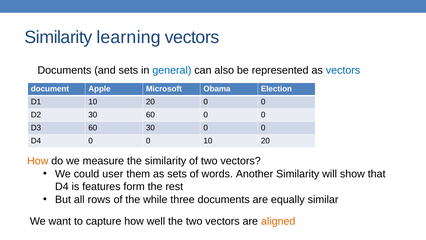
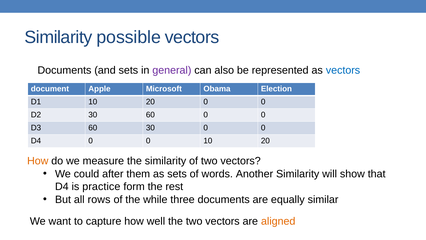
learning: learning -> possible (129, 37)
general colour: blue -> purple (172, 70)
user: user -> after (113, 174)
features: features -> practice (101, 186)
